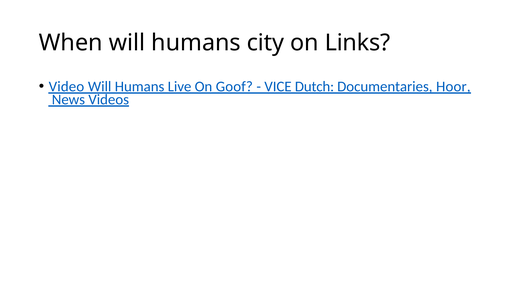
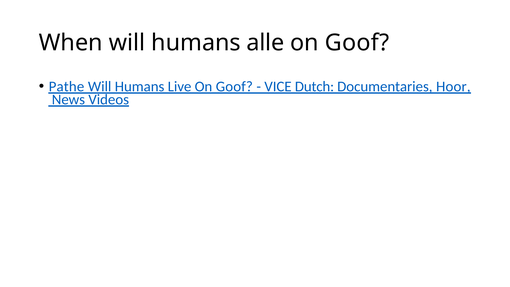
city: city -> alle (265, 43)
Links: Links -> Goof (357, 43)
Video: Video -> Pathe (66, 86)
